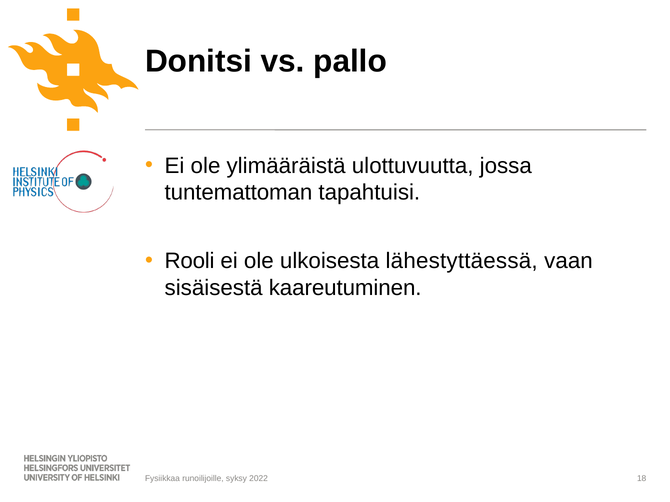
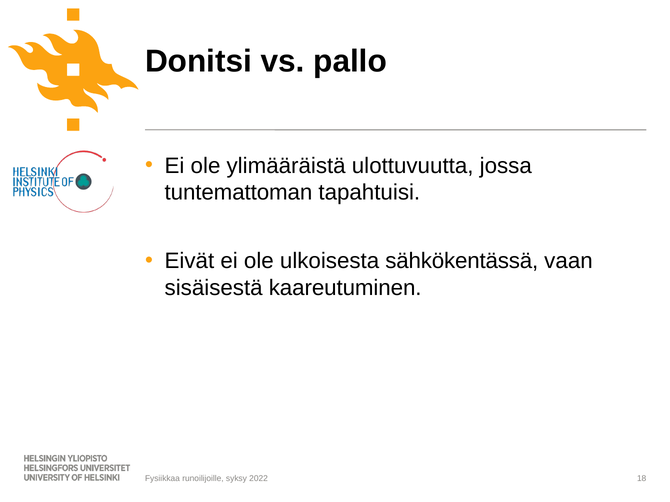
Rooli: Rooli -> Eivät (189, 261)
lähestyttäessä: lähestyttäessä -> sähkökentässä (462, 261)
